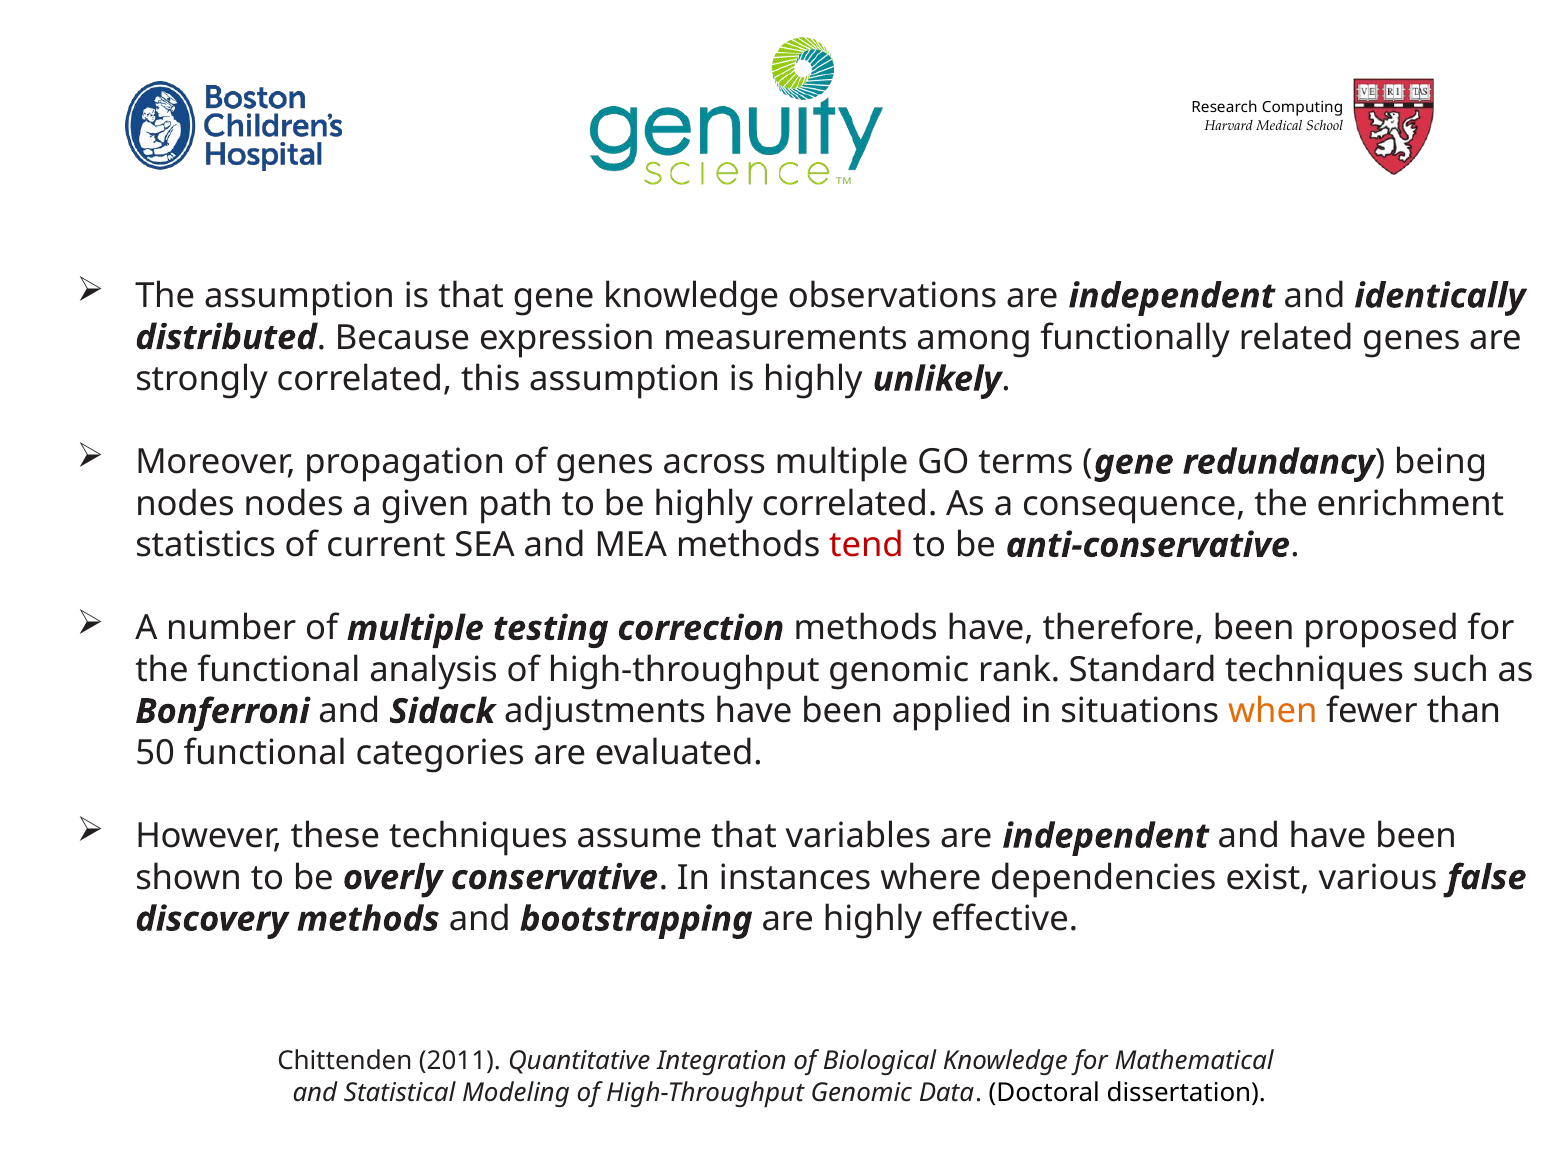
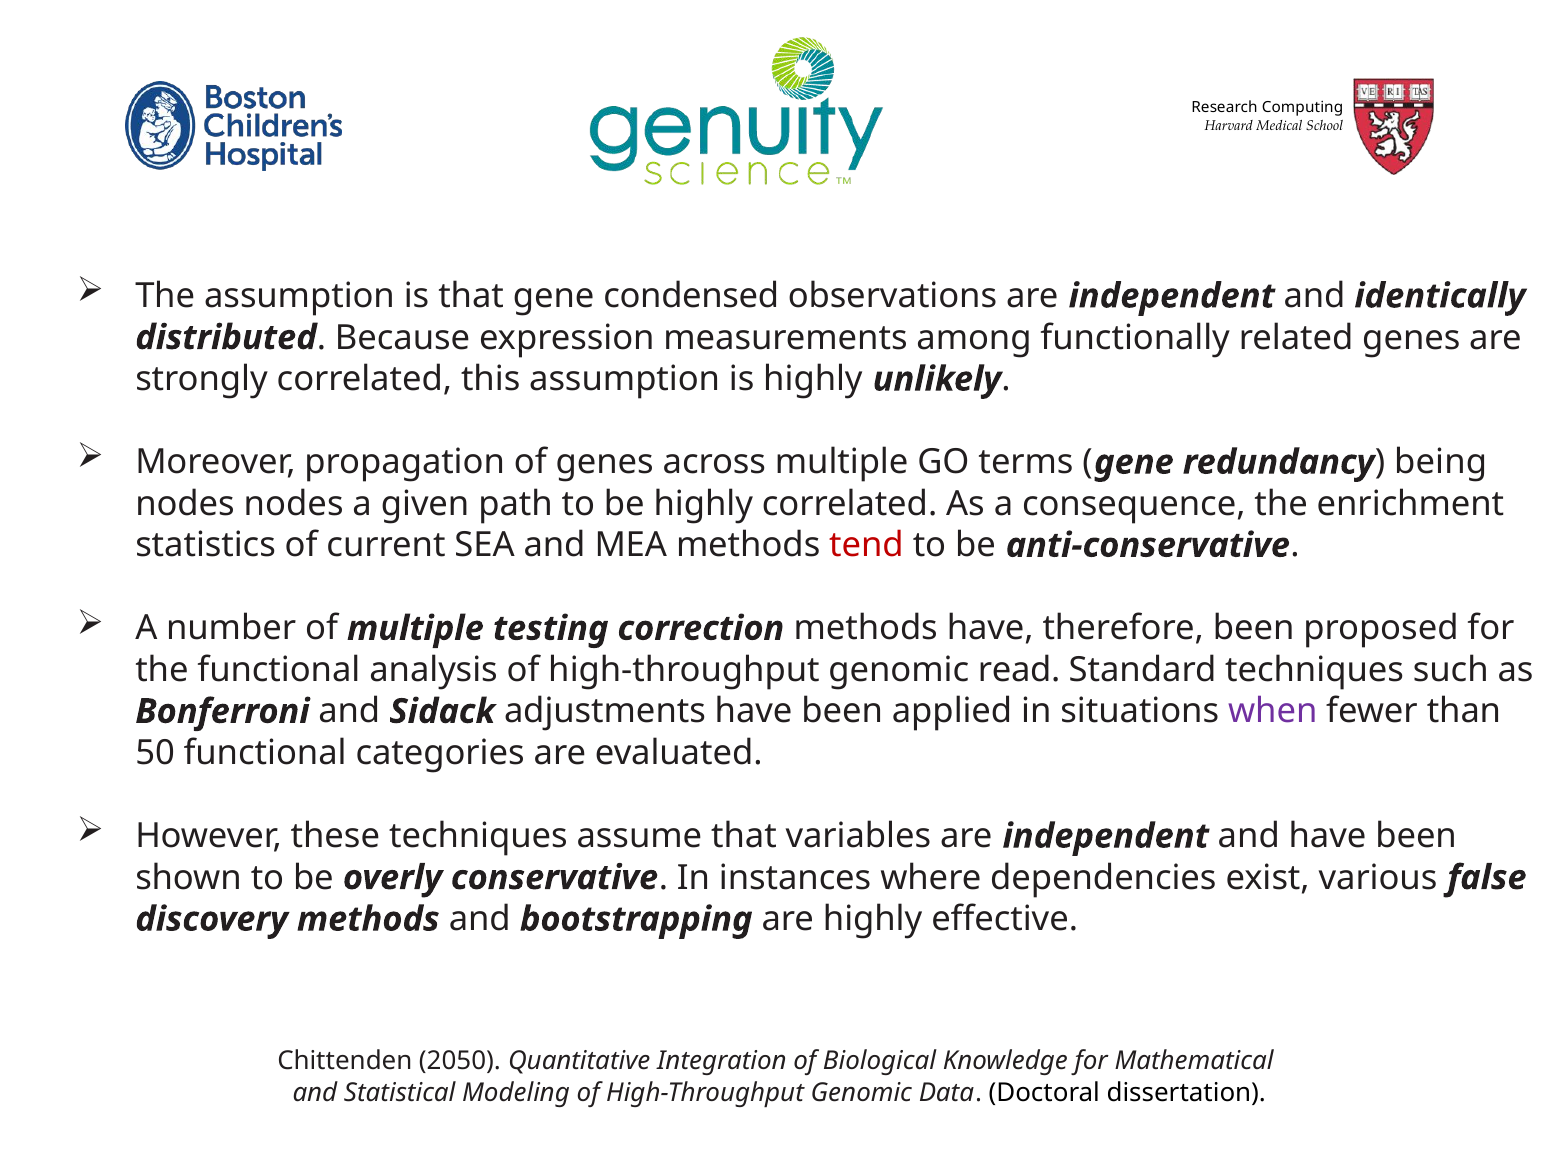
gene knowledge: knowledge -> condensed (691, 296)
rank: rank -> read (1019, 670)
when colour: orange -> purple (1273, 712)
2011: 2011 -> 2050 (460, 1062)
